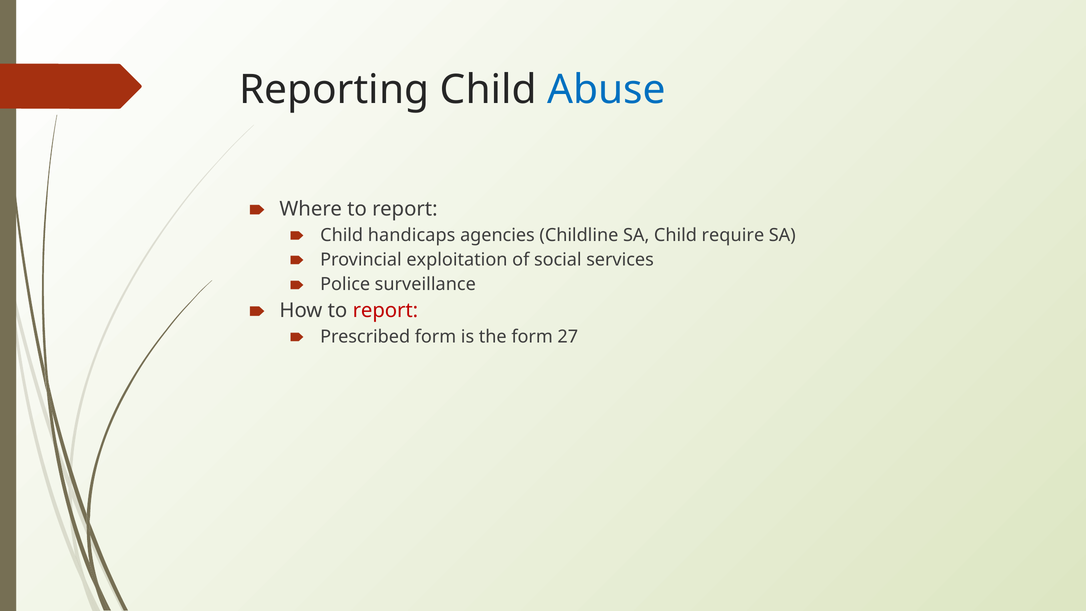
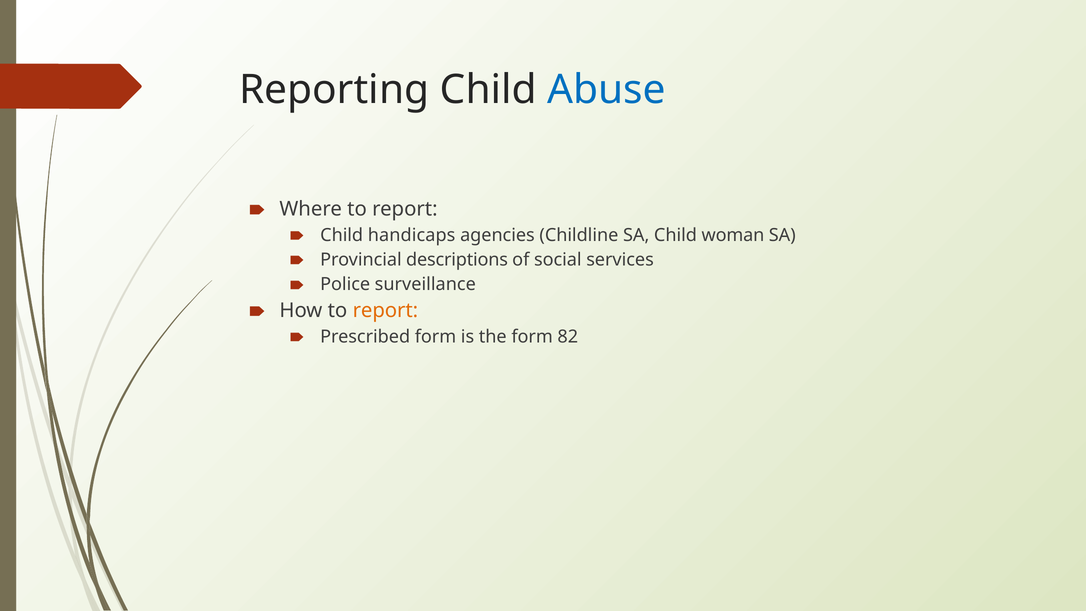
require: require -> woman (733, 235)
exploitation: exploitation -> descriptions (457, 260)
report colour: red -> orange (385, 311)
27: 27 -> 82 (568, 337)
